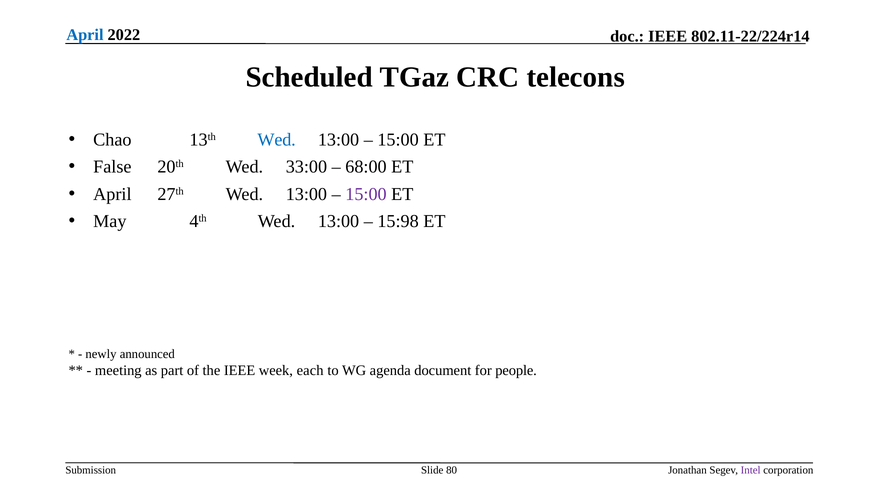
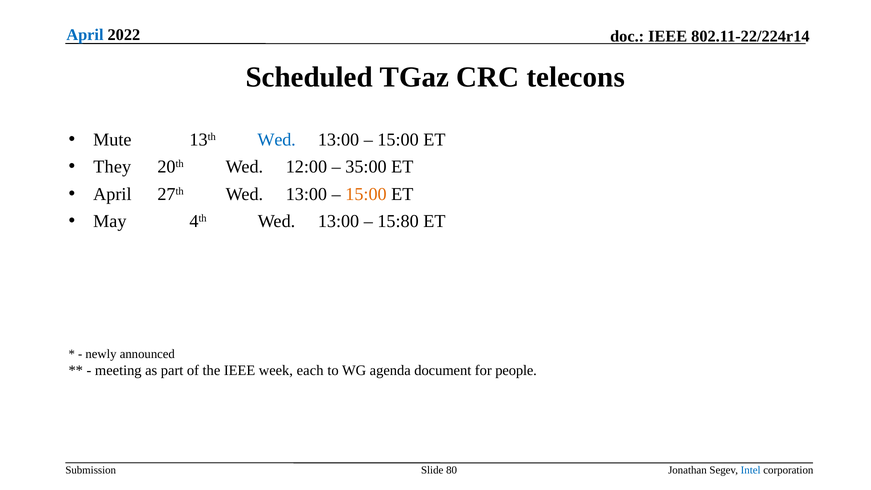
Chao: Chao -> Mute (112, 140)
False: False -> They (112, 167)
33:00: 33:00 -> 12:00 (306, 167)
68:00: 68:00 -> 35:00 (366, 167)
15:00 colour: purple -> orange (366, 194)
15:98: 15:98 -> 15:80 (398, 221)
Intel colour: purple -> blue (751, 470)
